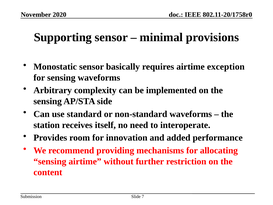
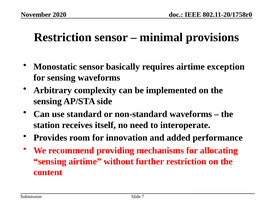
Supporting: Supporting -> Restriction (63, 37)
